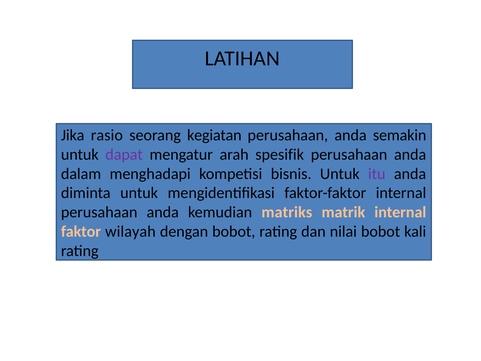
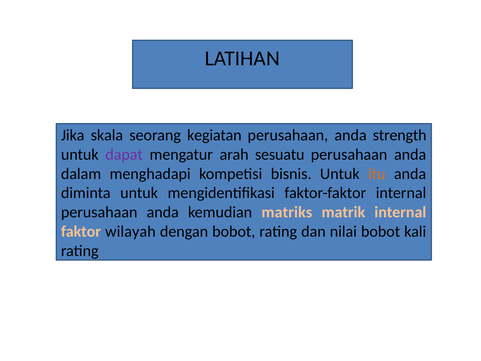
rasio: rasio -> skala (107, 135)
semakin: semakin -> strength (400, 135)
spesifik: spesifik -> sesuatu (280, 154)
itu colour: purple -> orange (377, 174)
